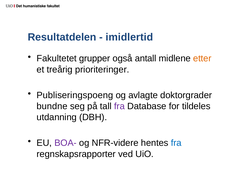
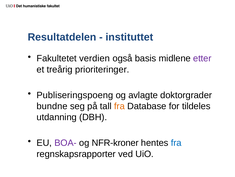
imidlertid: imidlertid -> instituttet (129, 37)
grupper: grupper -> verdien (95, 58)
antall: antall -> basis (146, 58)
etter colour: orange -> purple (202, 58)
fra colour: purple -> orange (119, 106)
NFR-videre: NFR-videre -> NFR-kroner (115, 142)
